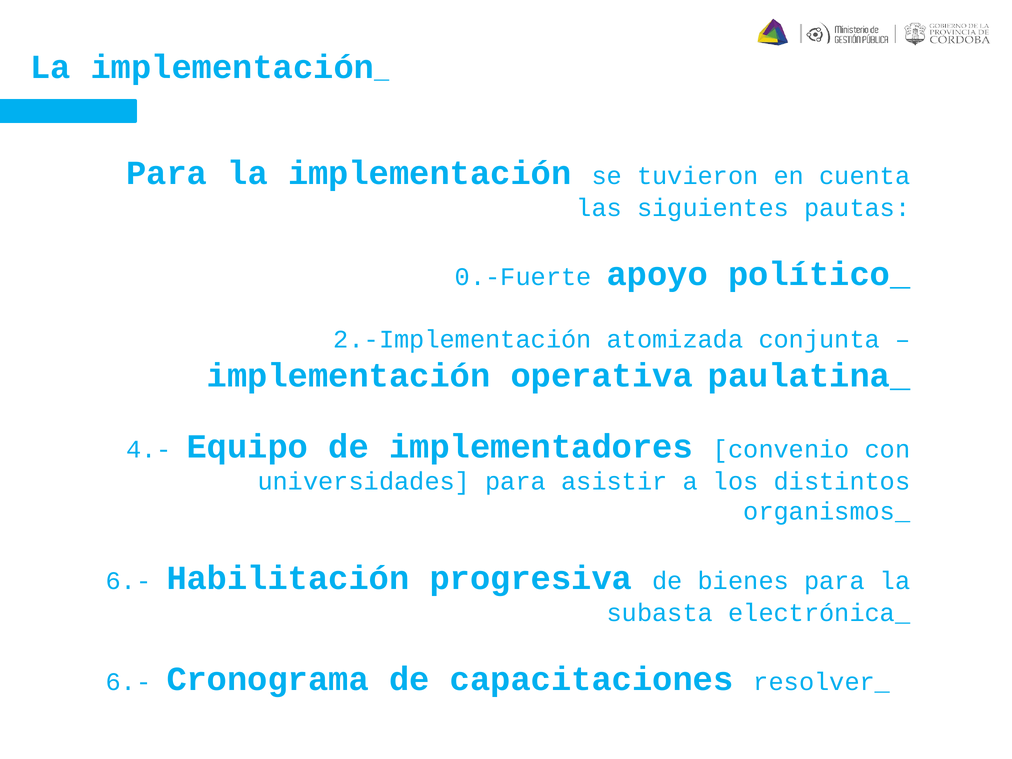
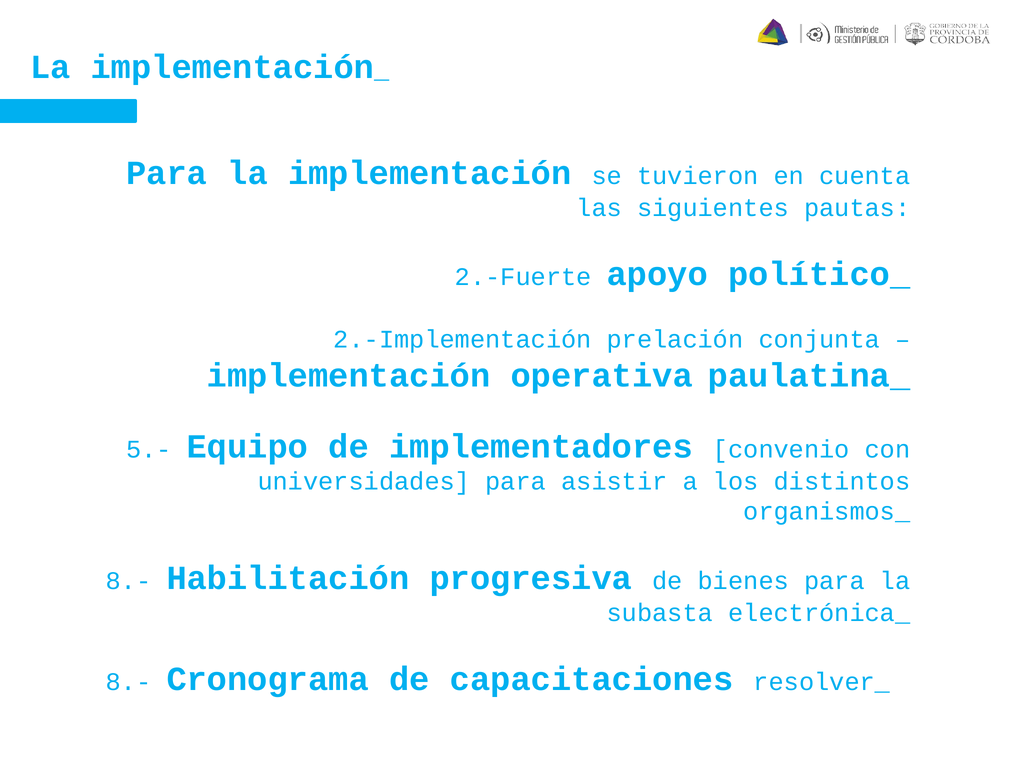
0.-Fuerte: 0.-Fuerte -> 2.-Fuerte (523, 277)
atomizada: atomizada -> prelación (675, 340)
4.-: 4.- -> 5.- (149, 449)
6.-: 6.- -> 8.- (129, 581)
6.-: 6.- -> 8.- (129, 682)
